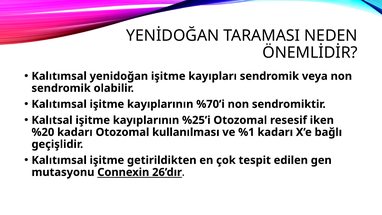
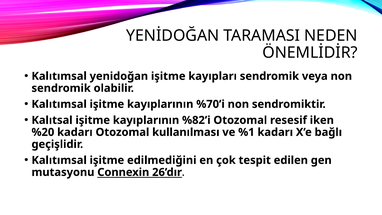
%25’i: %25’i -> %82’i (196, 120)
getirildikten: getirildikten -> edilmediğini (162, 160)
